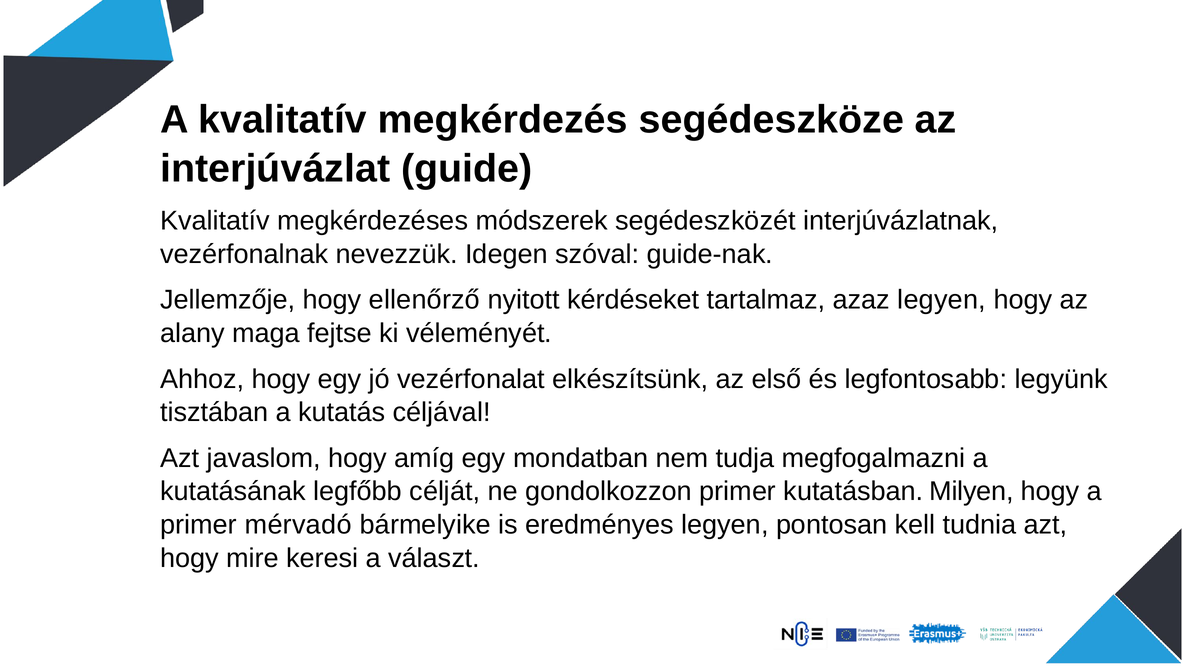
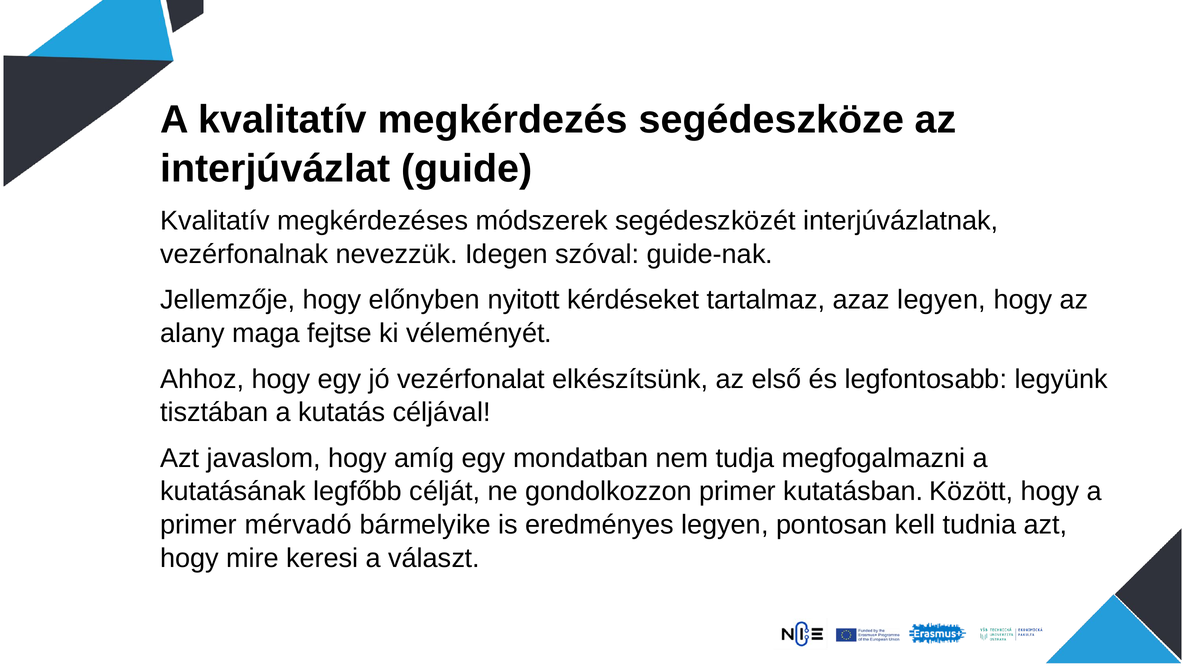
ellenőrző: ellenőrző -> előnyben (424, 300)
Milyen: Milyen -> Között (971, 491)
